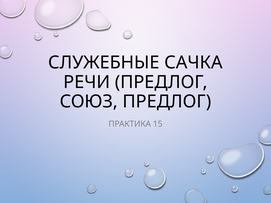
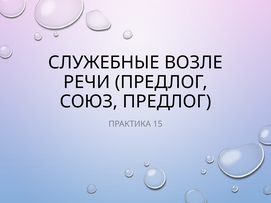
САЧКА: САЧКА -> ВОЗЛЕ (193, 63)
